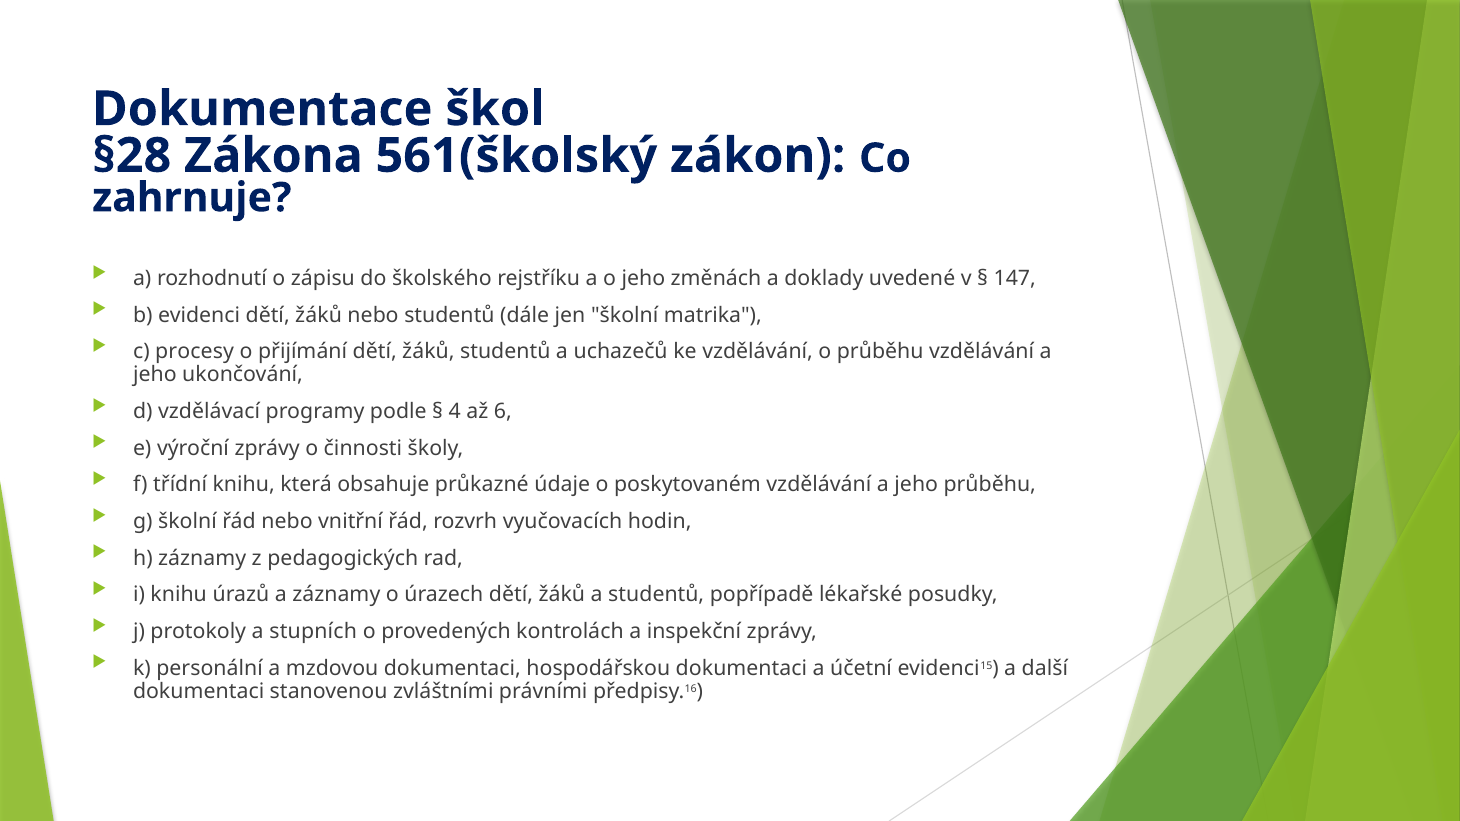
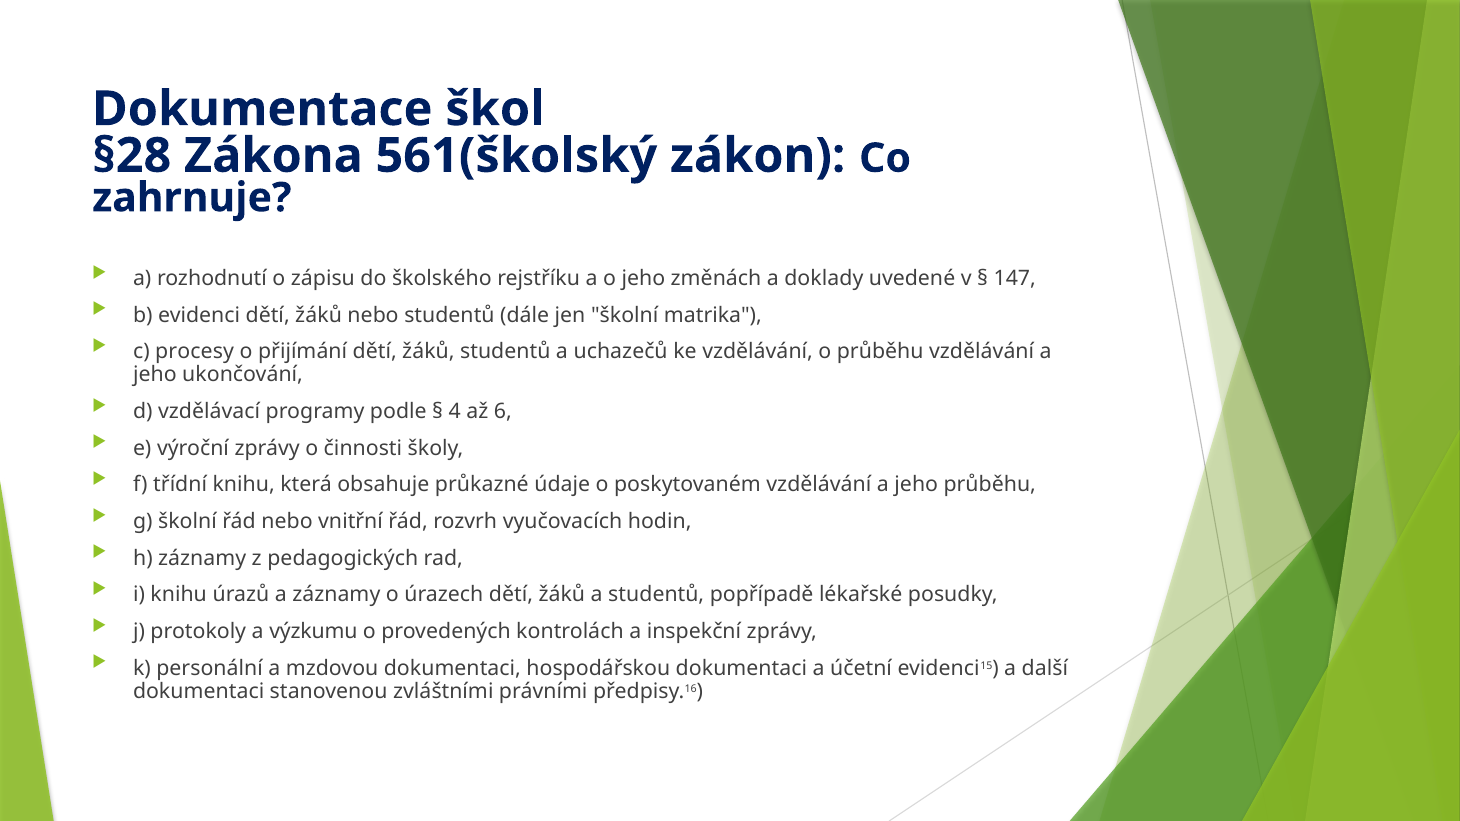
stupních: stupních -> výzkumu (313, 632)
